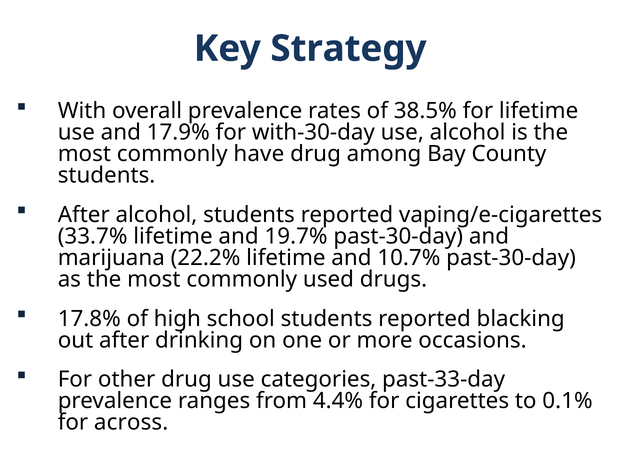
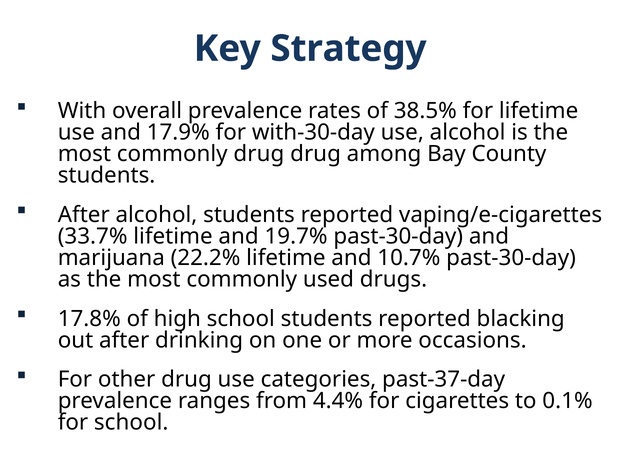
commonly have: have -> drug (259, 154)
past-33-day: past-33-day -> past-37-day (444, 380)
for across: across -> school (131, 422)
